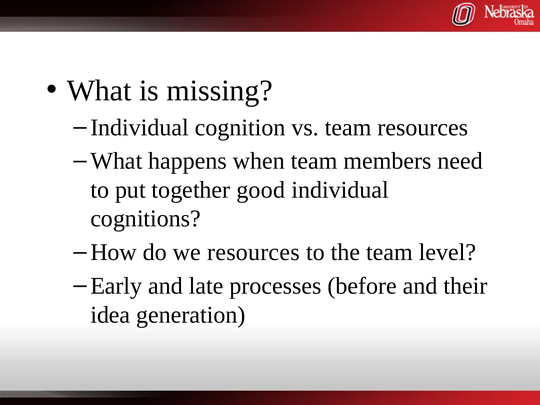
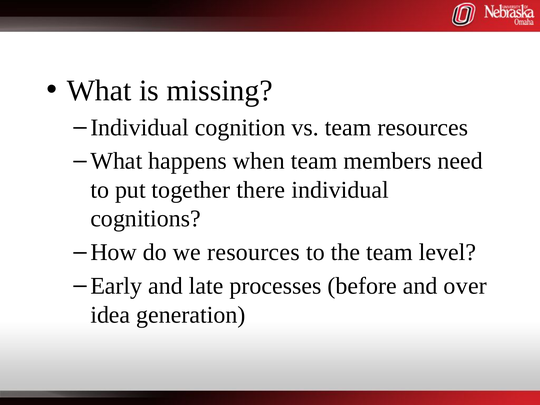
good: good -> there (261, 190)
their: their -> over (465, 286)
